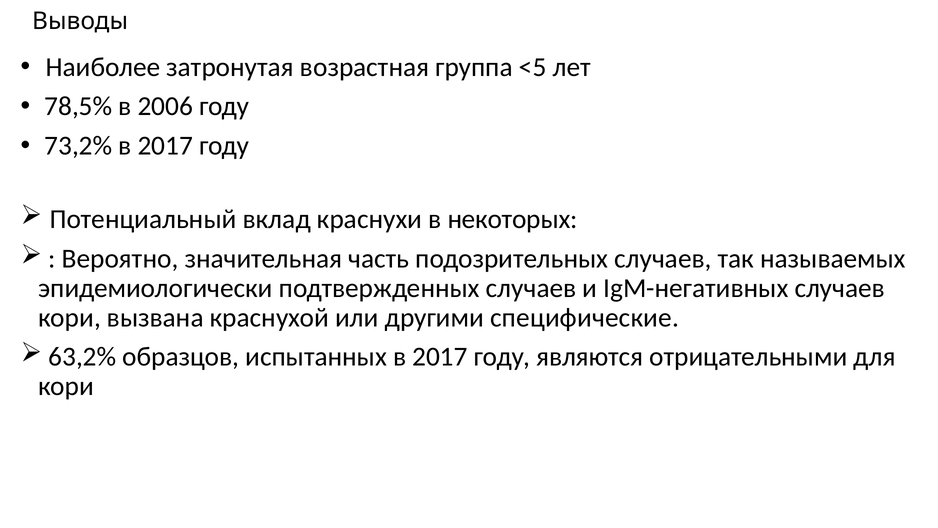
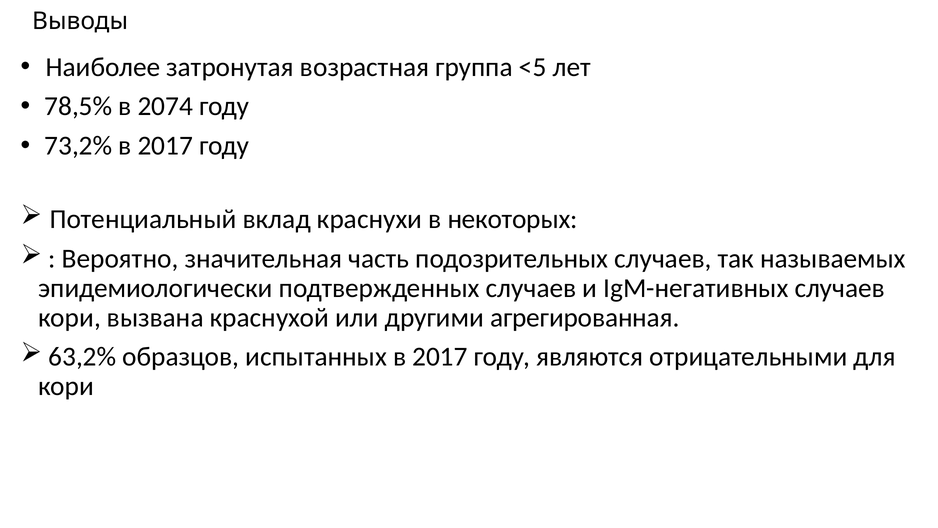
2006: 2006 -> 2074 (165, 106)
специфические: специфические -> агрегированная (585, 317)
